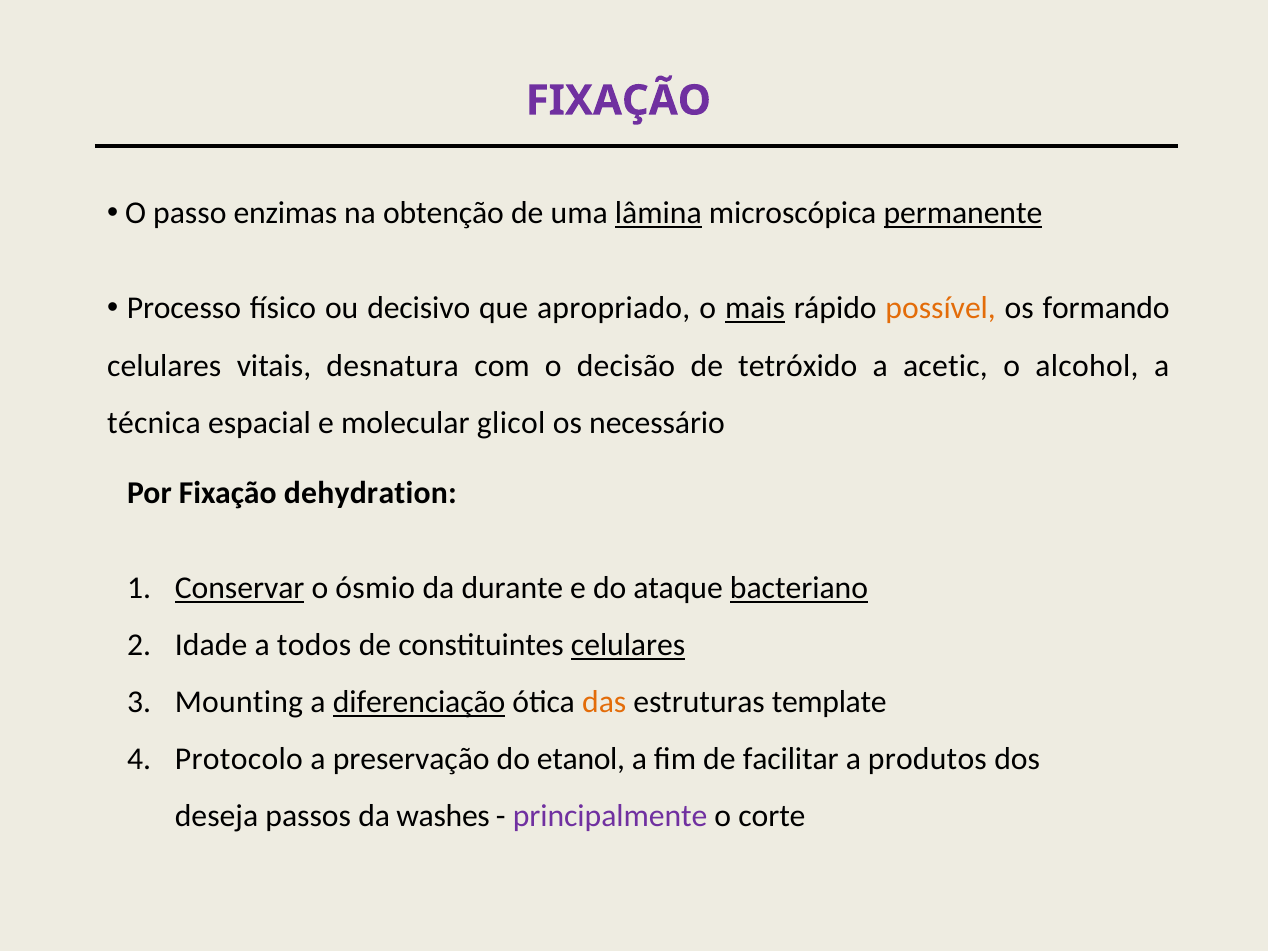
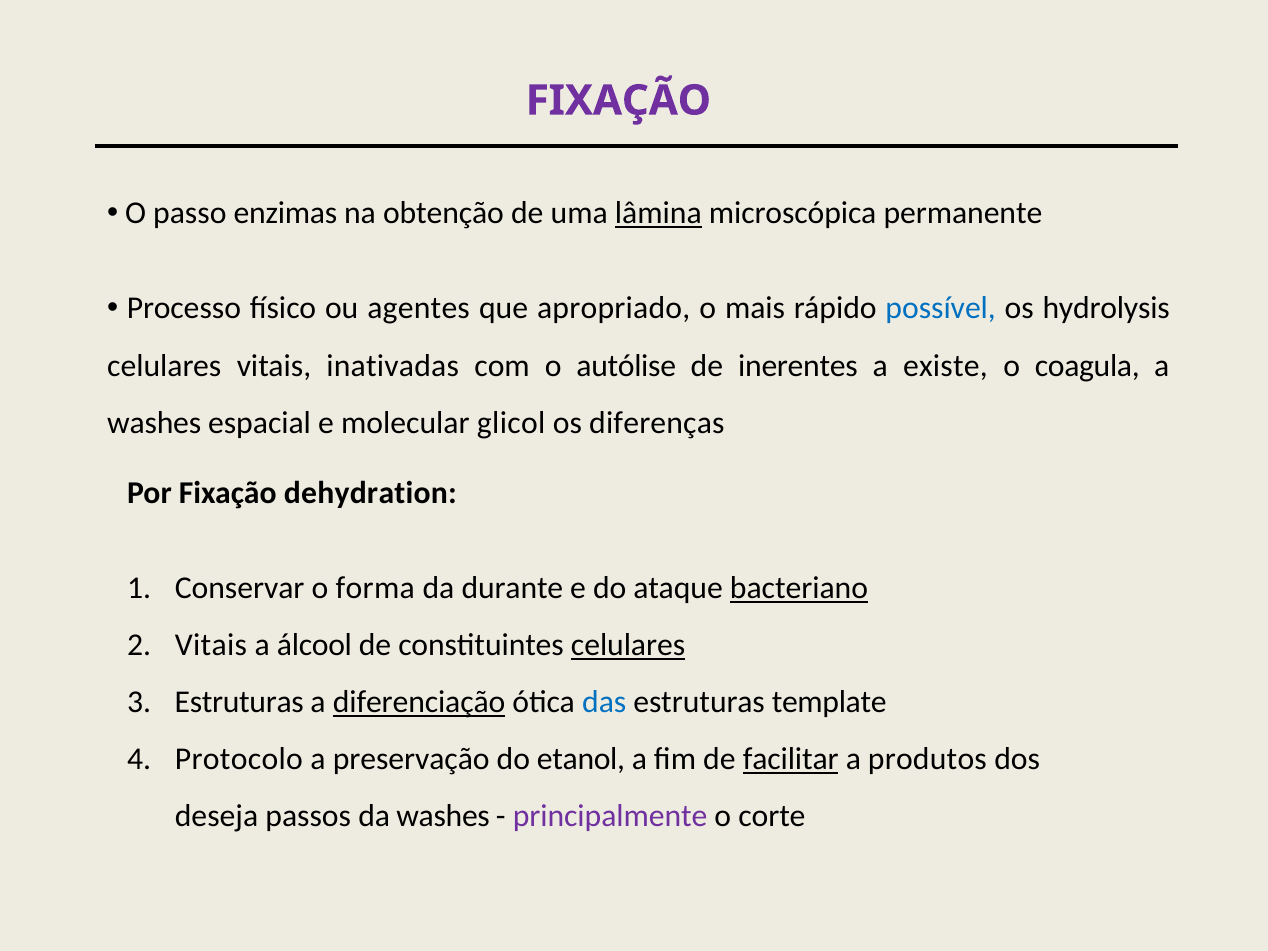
permanente underline: present -> none (963, 213)
decisivo: decisivo -> agentes (419, 308)
mais underline: present -> none (755, 308)
possível colour: orange -> blue (941, 308)
formando: formando -> hydrolysis (1106, 308)
desnatura: desnatura -> inativadas (393, 366)
decisão: decisão -> autólise (626, 366)
tetróxido: tetróxido -> inerentes (798, 366)
acetic: acetic -> existe (945, 366)
alcohol: alcohol -> coagula (1087, 366)
técnica: técnica -> washes (154, 423)
necessário: necessário -> diferenças (657, 423)
Conservar underline: present -> none (240, 588)
ósmio: ósmio -> forma (375, 588)
Idade: Idade -> Vitais (211, 645)
todos: todos -> álcool (314, 645)
Mounting: Mounting -> Estruturas (239, 702)
das colour: orange -> blue (604, 702)
facilitar underline: none -> present (791, 759)
